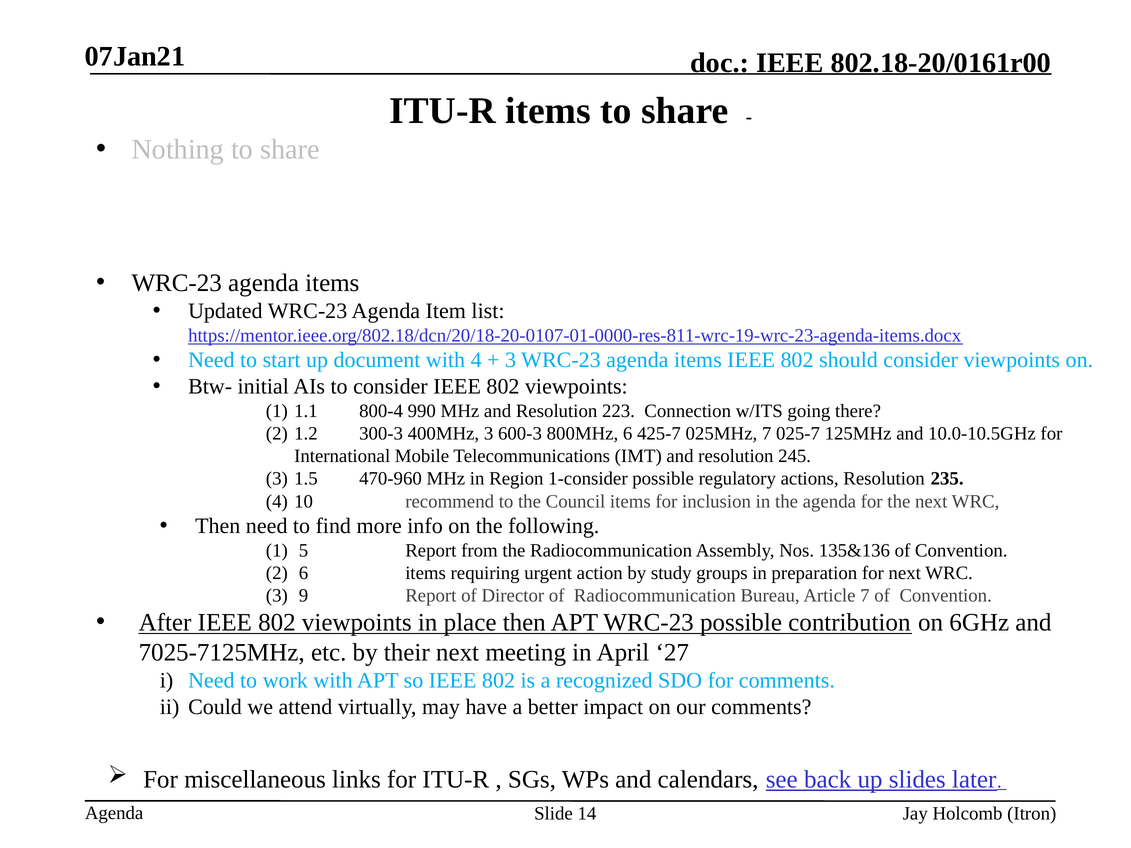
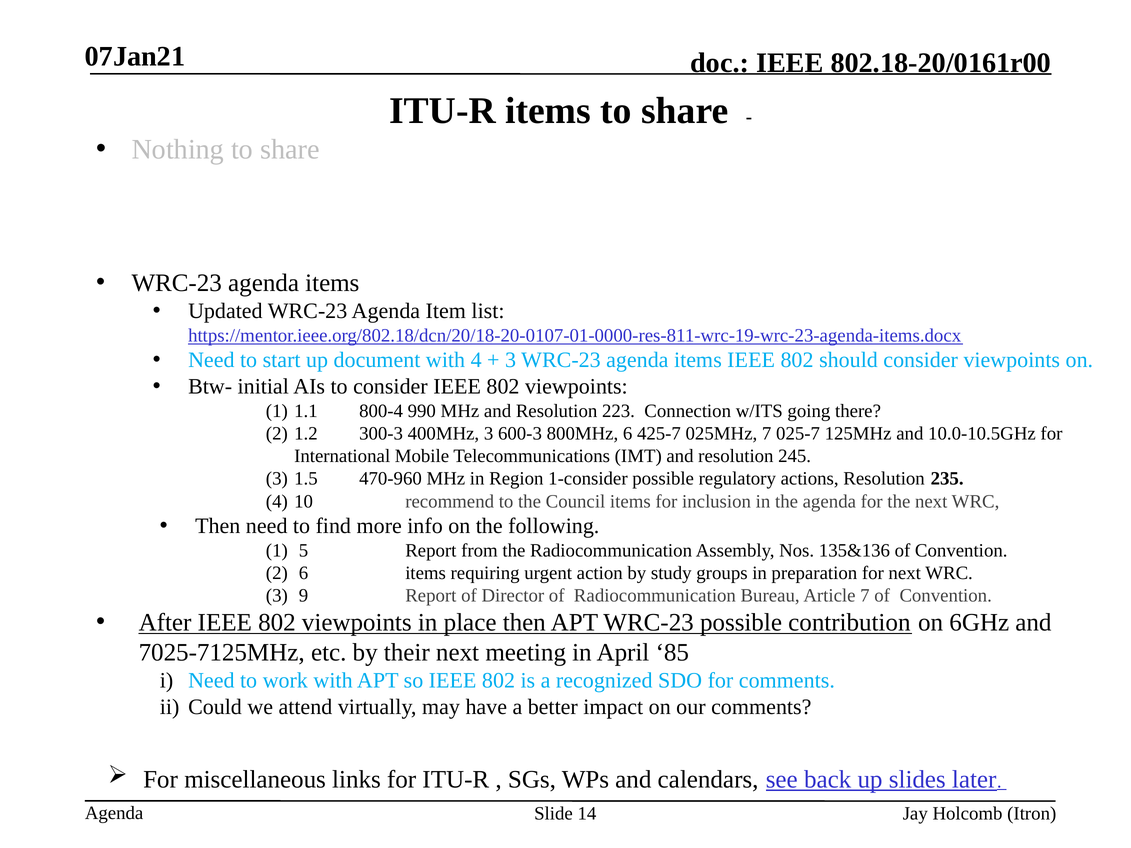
27: 27 -> 85 (672, 653)
